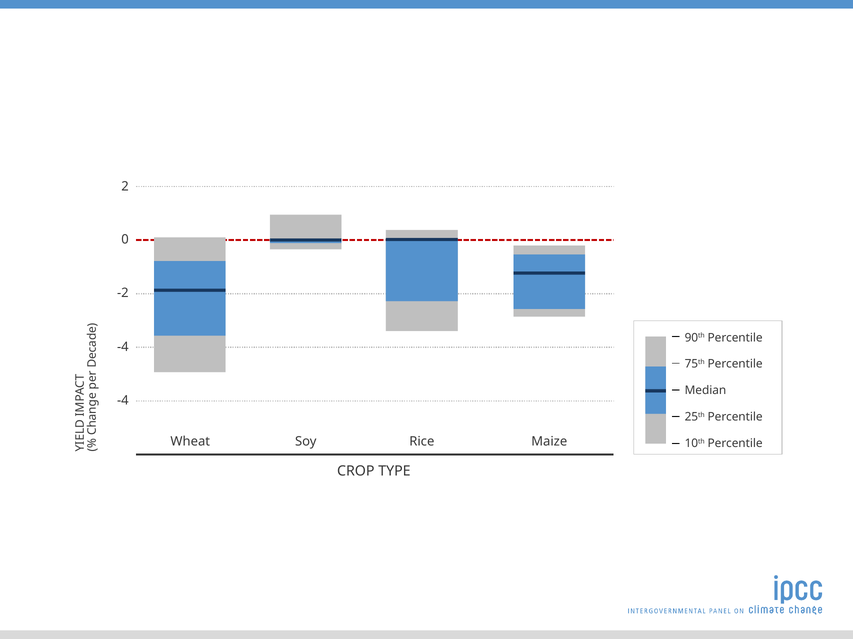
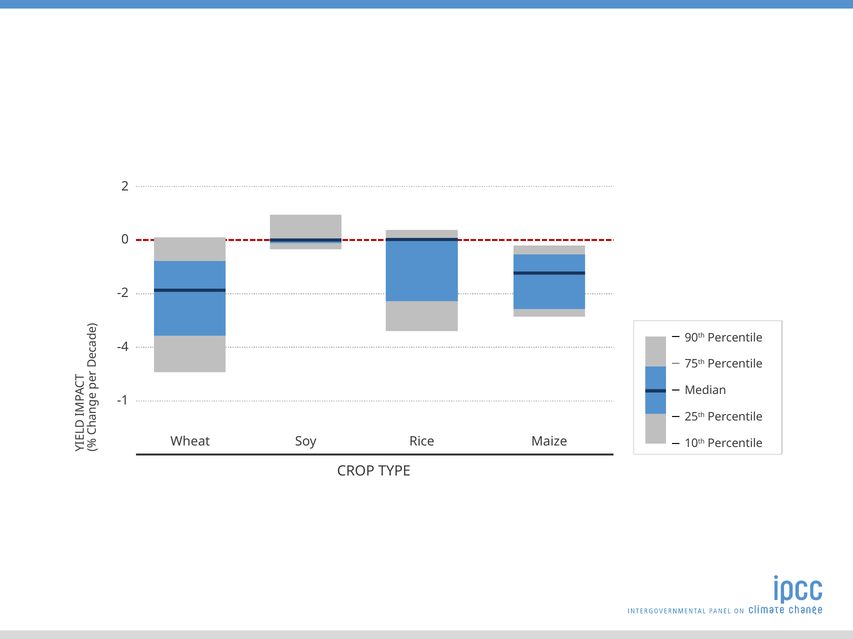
-4: -4 -> -1 (123, 401)
